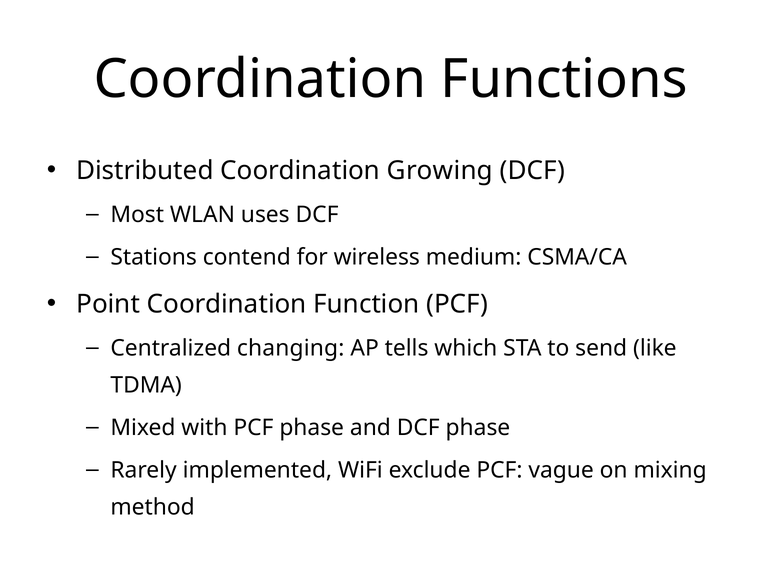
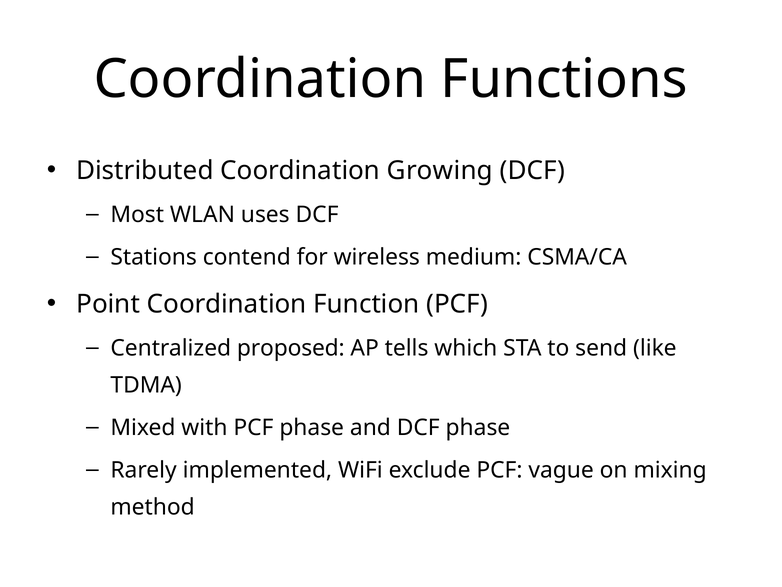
changing: changing -> proposed (291, 348)
